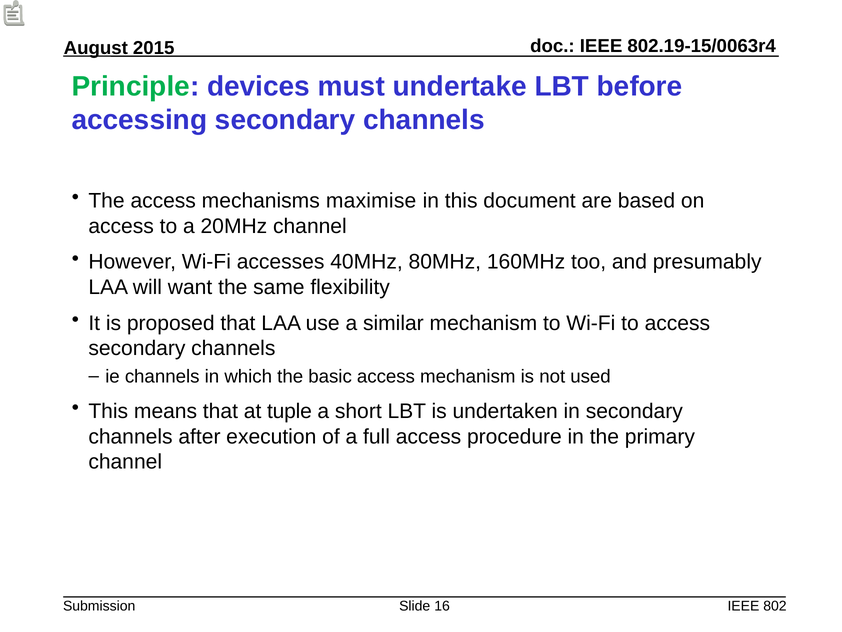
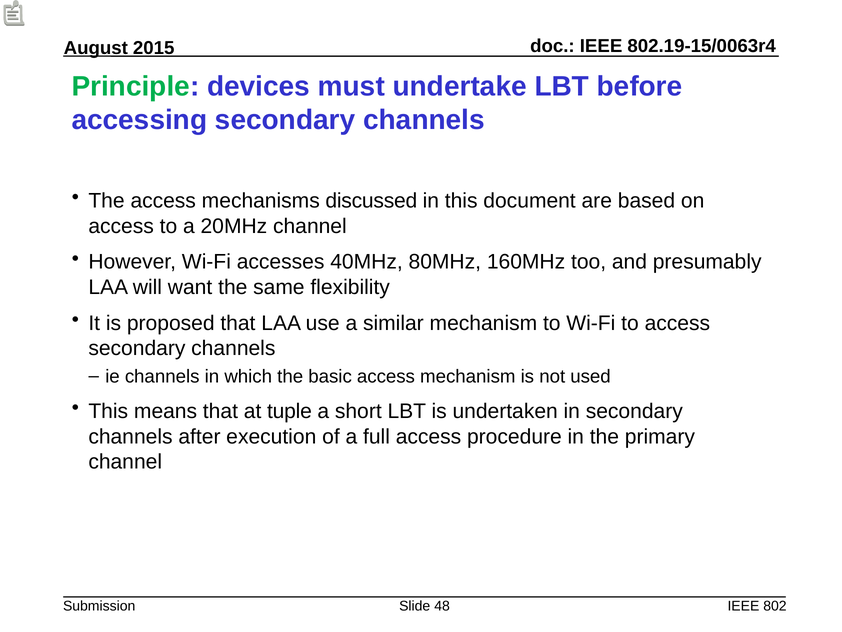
maximise: maximise -> discussed (371, 201)
16: 16 -> 48 (442, 606)
